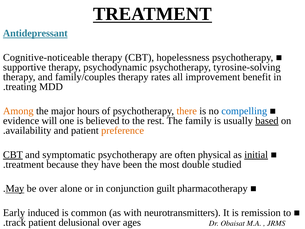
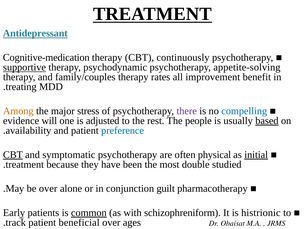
Cognitive-noticeable: Cognitive-noticeable -> Cognitive-medication (46, 57)
hopelessness: hopelessness -> continuously (183, 57)
supportive underline: none -> present (24, 67)
tyrosine-solving: tyrosine-solving -> appetite-solving (247, 67)
hours: hours -> stress (88, 111)
there colour: orange -> purple (187, 111)
believed: believed -> adjusted (103, 121)
family: family -> people (198, 121)
preference colour: orange -> blue (123, 130)
May underline: present -> none (15, 188)
induced: induced -> patients (43, 213)
common underline: none -> present (89, 213)
neurotransmitters: neurotransmitters -> schizophreniform (182, 213)
remission: remission -> histrionic (261, 213)
delusional: delusional -> beneficial (79, 222)
